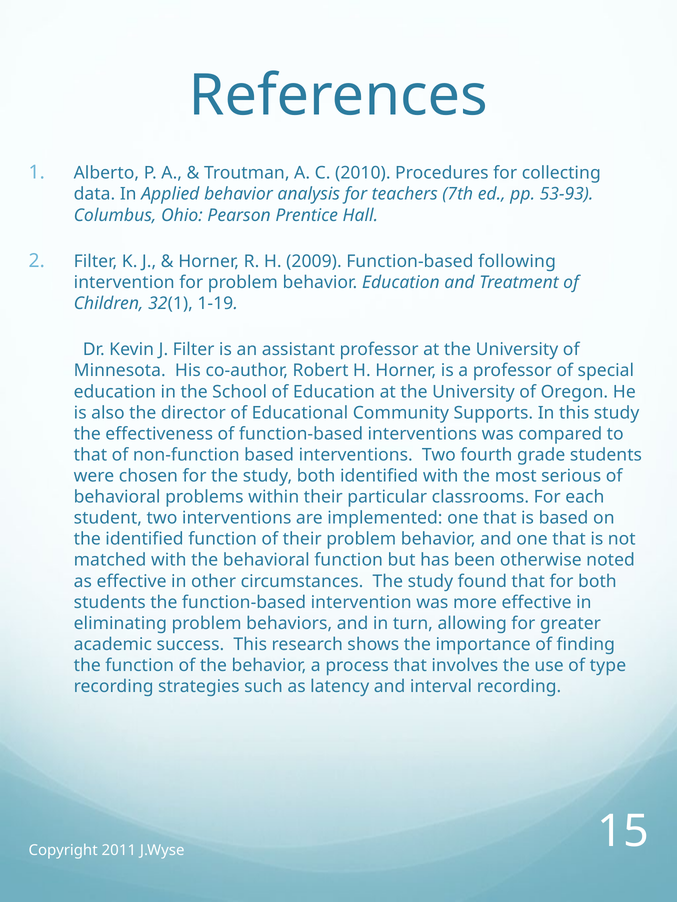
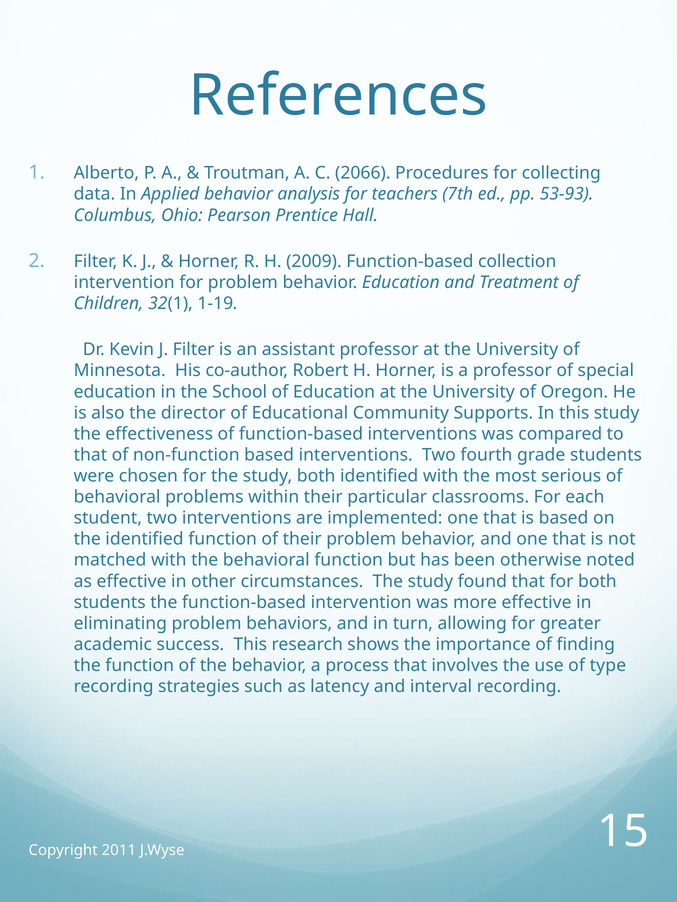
2010: 2010 -> 2066 (363, 173)
following: following -> collection (517, 262)
